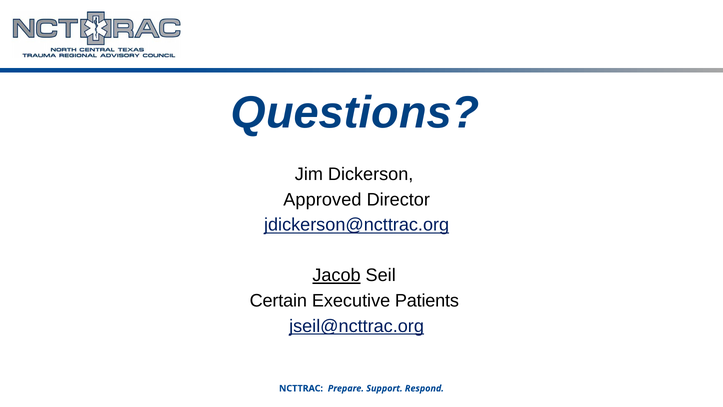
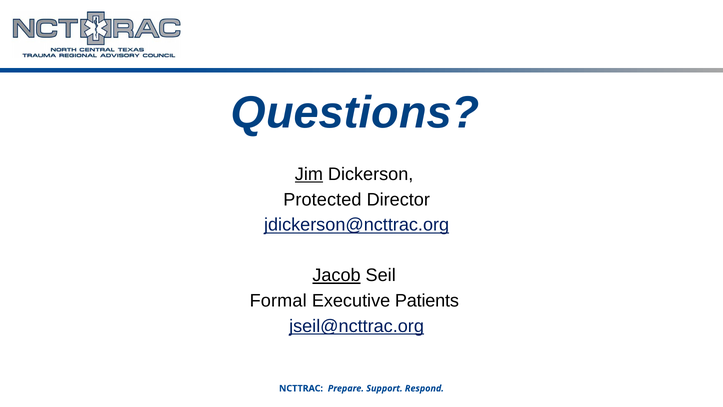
Jim underline: none -> present (309, 174)
Approved: Approved -> Protected (322, 199)
Certain: Certain -> Formal (278, 301)
